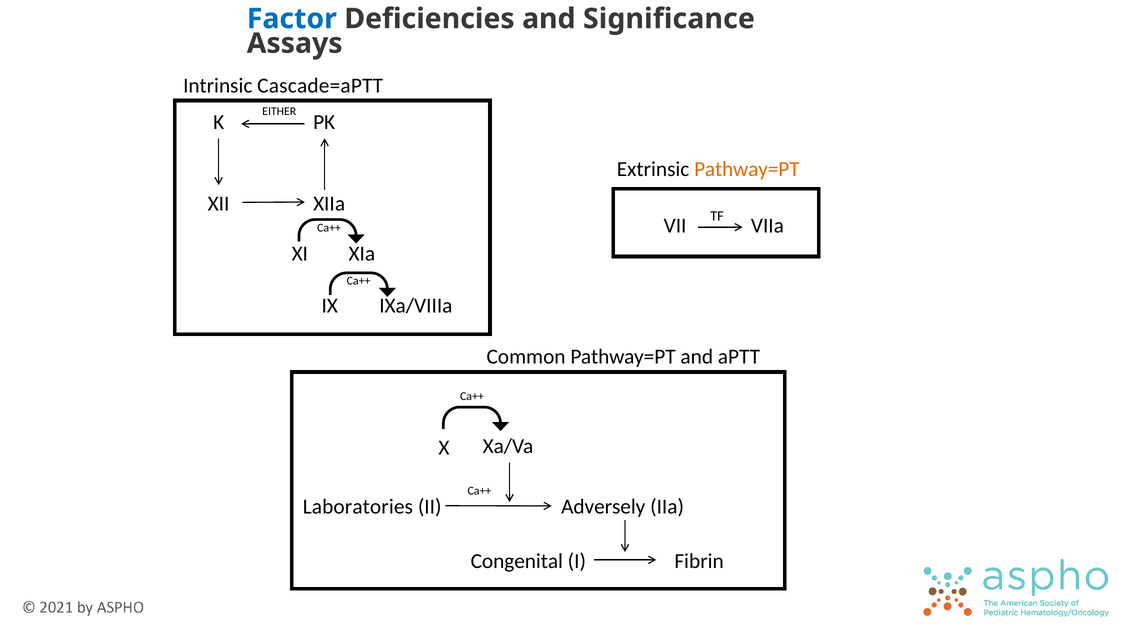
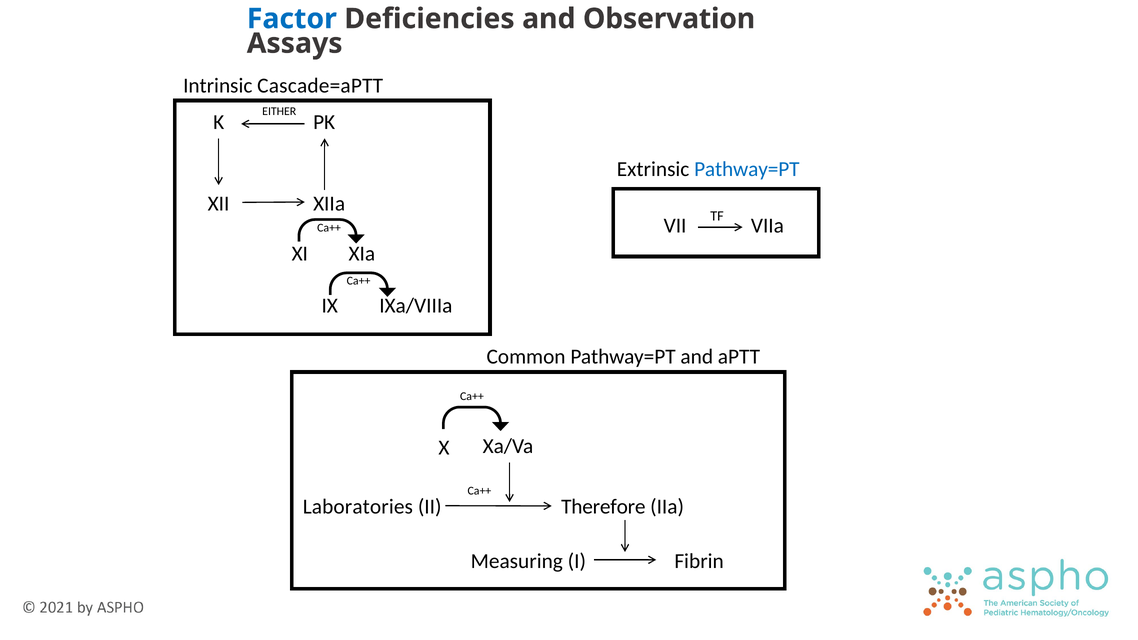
Significance: Significance -> Observation (669, 19)
Pathway=PT colour: orange -> blue (747, 169)
Adversely: Adversely -> Therefore (603, 507)
Congenital: Congenital -> Measuring (517, 561)
